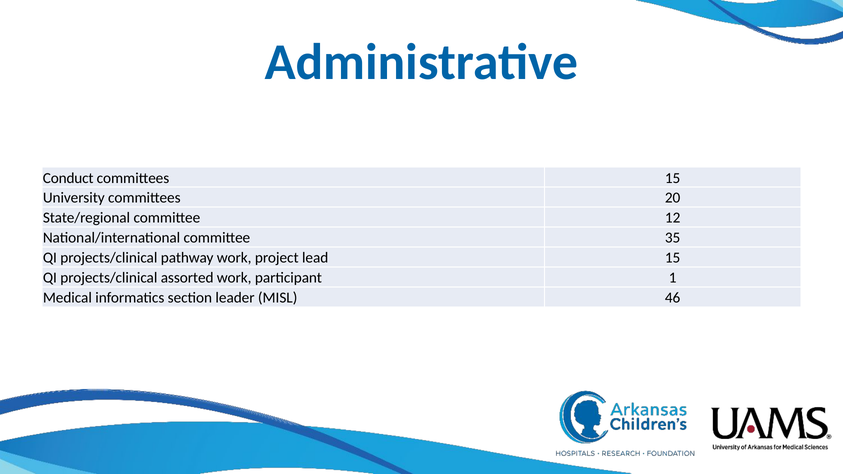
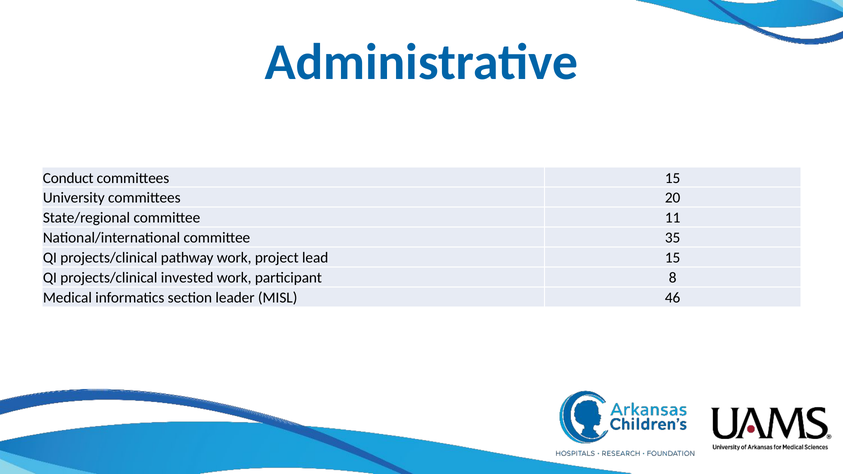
12: 12 -> 11 (673, 218)
assorted: assorted -> invested (187, 278)
1: 1 -> 8 (673, 278)
